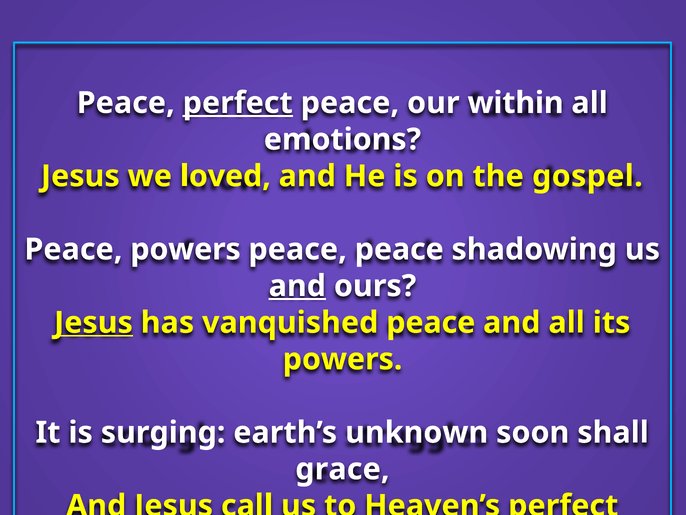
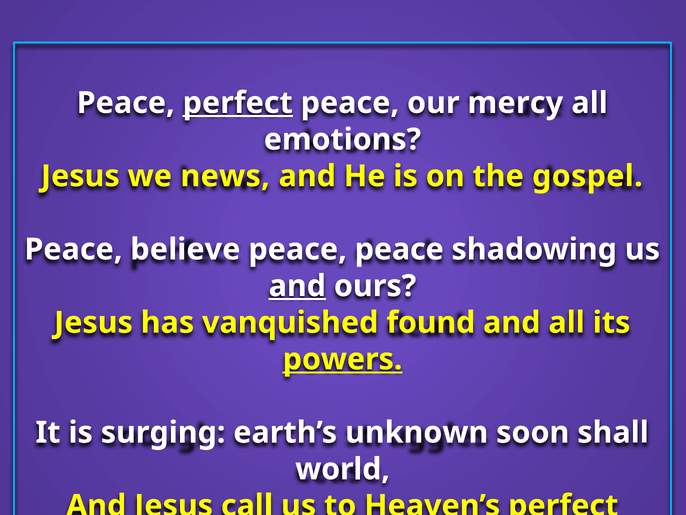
within: within -> mercy (515, 103)
loved: loved -> news (225, 176)
Peace powers: powers -> believe (185, 249)
Jesus underline: present -> none (93, 322)
vanquished peace: peace -> found (431, 322)
powers underline: none -> present (343, 359)
grace: grace -> world (343, 469)
